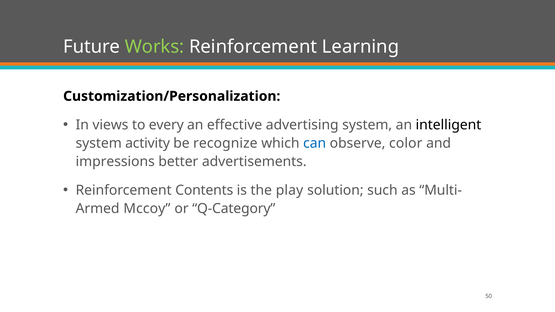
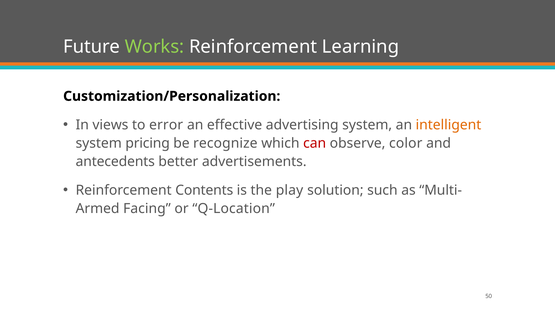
every: every -> error (166, 125)
intelligent colour: black -> orange (448, 125)
activity: activity -> pricing (148, 143)
can colour: blue -> red (315, 143)
impressions: impressions -> antecedents (115, 162)
Mccoy: Mccoy -> Facing (147, 209)
Q-Category: Q-Category -> Q-Location (234, 209)
